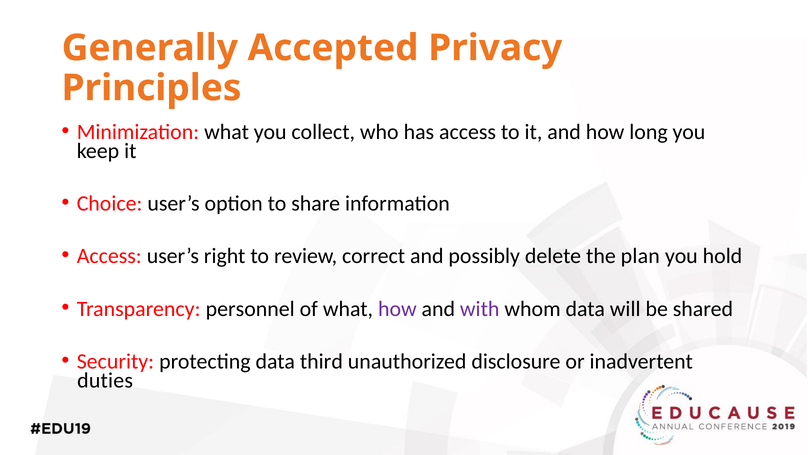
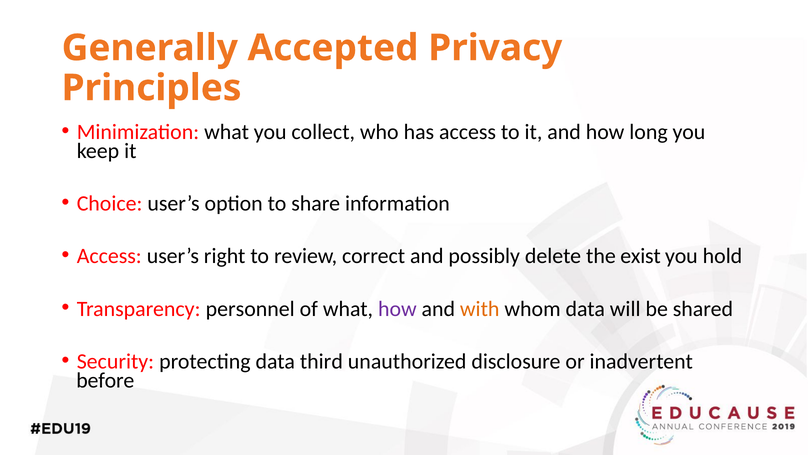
plan: plan -> exist (641, 256)
with colour: purple -> orange (480, 309)
duties: duties -> before (105, 380)
